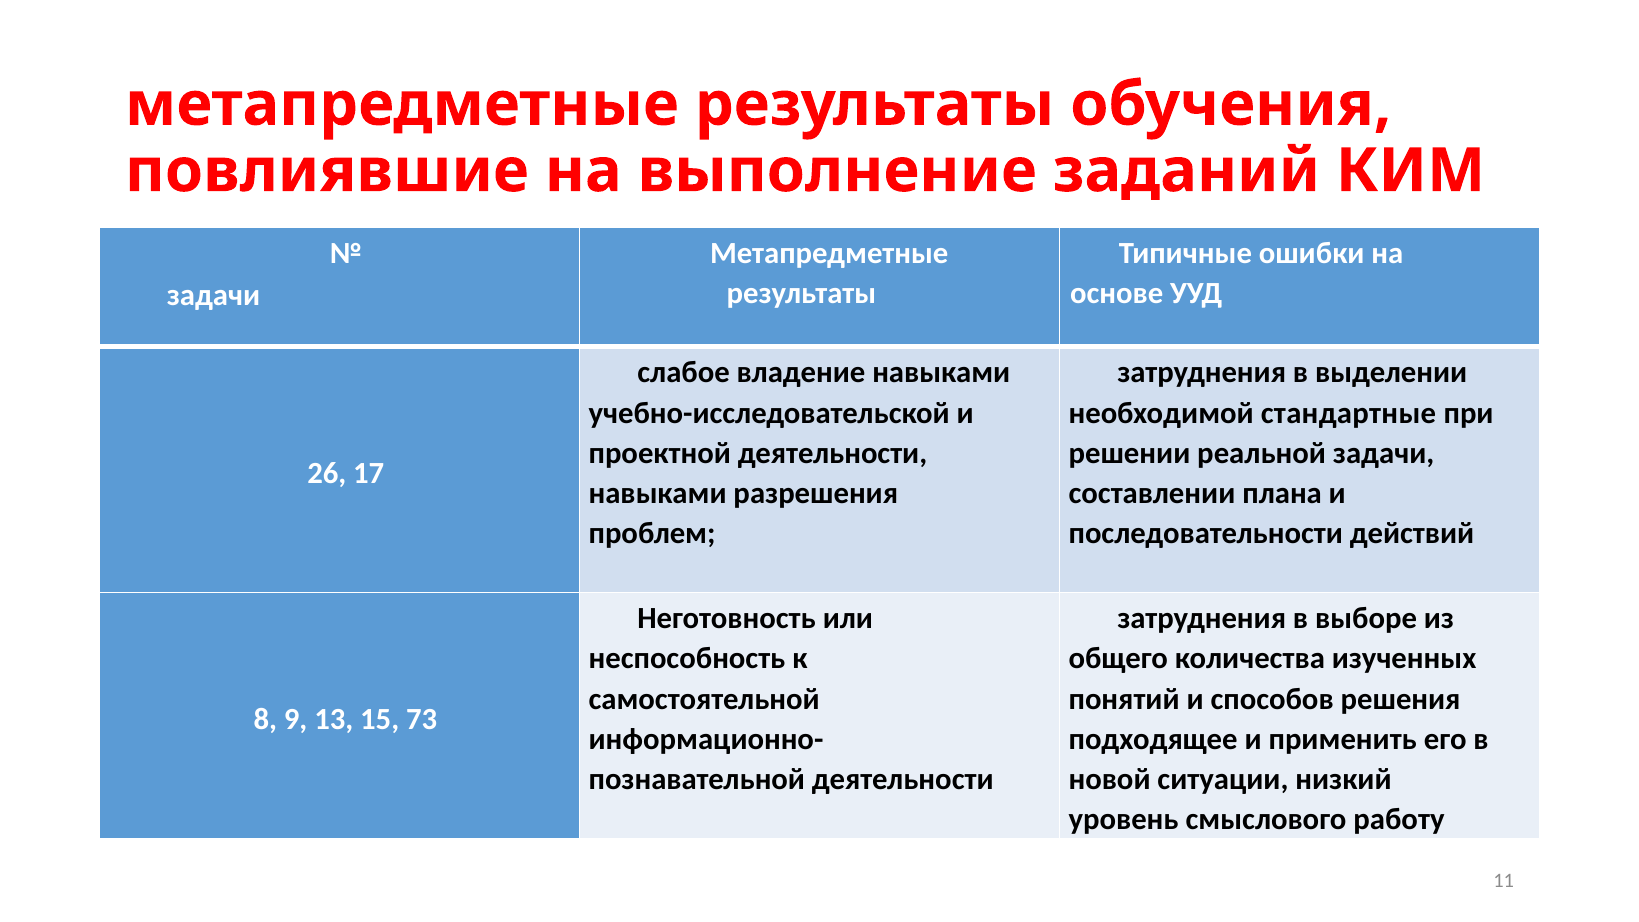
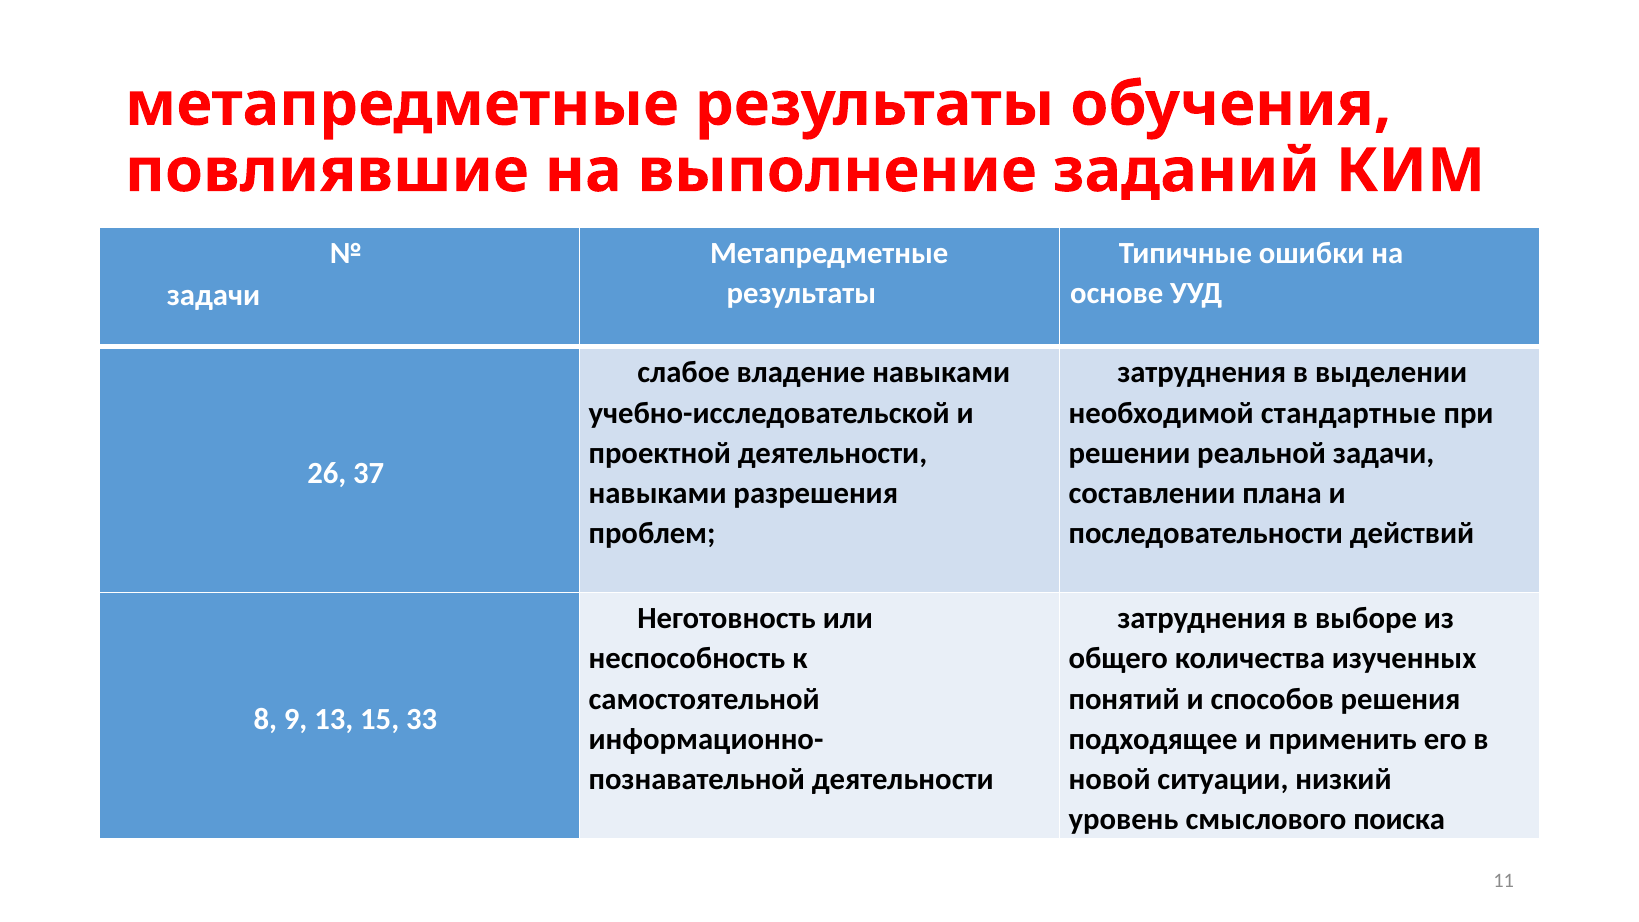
17: 17 -> 37 (369, 473)
73: 73 -> 33 (422, 719)
работу: работу -> поиска (1399, 819)
